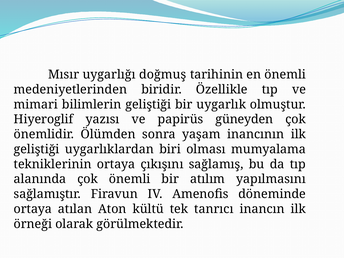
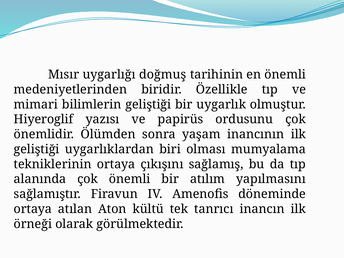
güneyden: güneyden -> ordusunu (244, 119)
